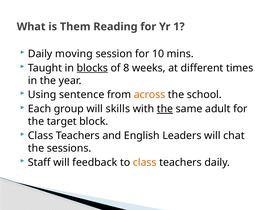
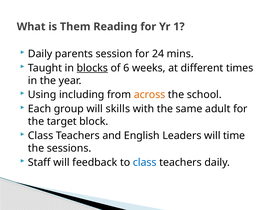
moving: moving -> parents (74, 54)
10: 10 -> 24 (158, 54)
8: 8 -> 6 (126, 68)
sentence: sentence -> including (82, 95)
the underline: present -> none (165, 109)
chat: chat -> time (234, 136)
class colour: orange -> blue (145, 162)
